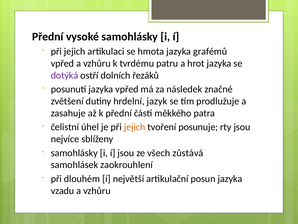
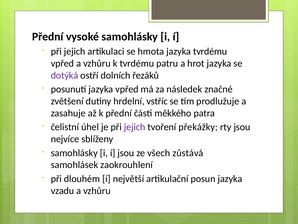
jazyka grafémů: grafémů -> tvrdému (210, 51)
jazyk: jazyk -> vstříc (157, 101)
jejich colour: orange -> purple (135, 127)
posunuje: posunuje -> překážky (198, 127)
